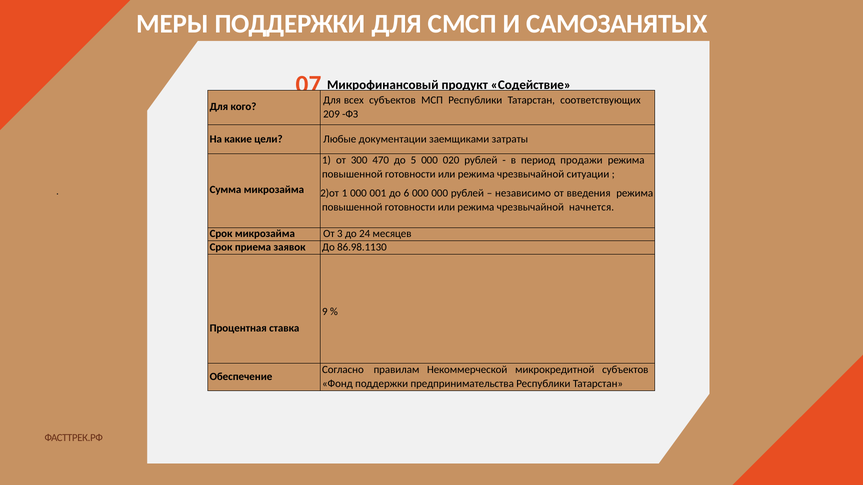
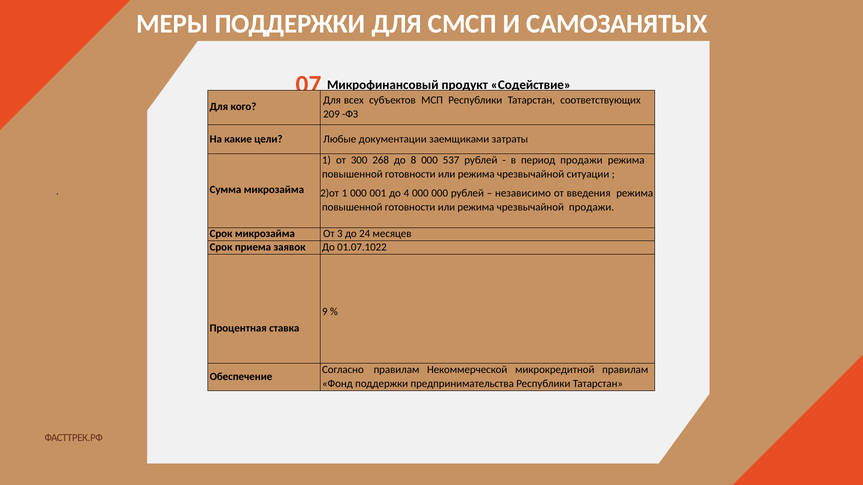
470: 470 -> 268 (381, 160)
5: 5 -> 8 (413, 160)
020: 020 -> 537 (451, 160)
6: 6 -> 4 (406, 193)
чрезвычайной начнется: начнется -> продажи (592, 207)
86.98.1130: 86.98.1130 -> 01.07.1022 (362, 247)
микрокредитной субъектов: субъектов -> правилам (625, 370)
